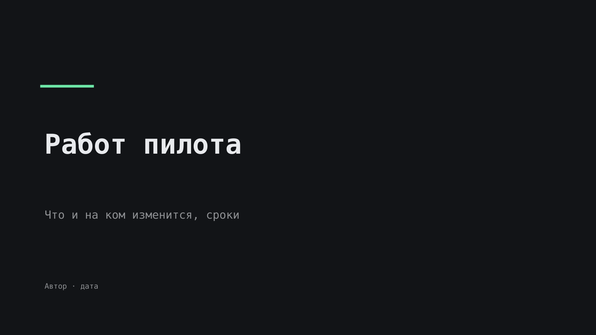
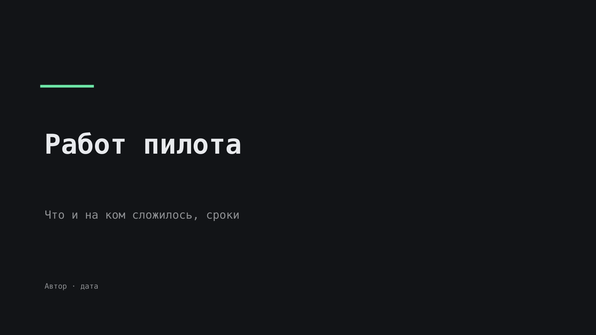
изменится: изменится -> сложилось (166, 215)
